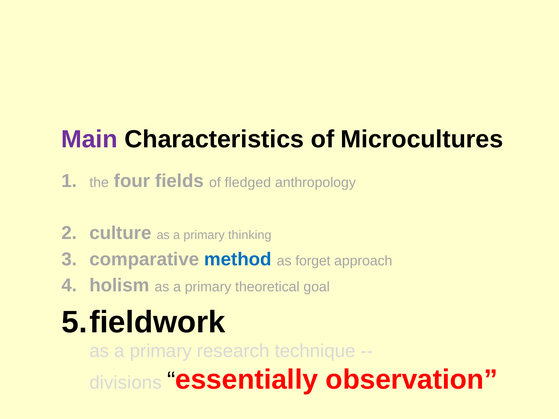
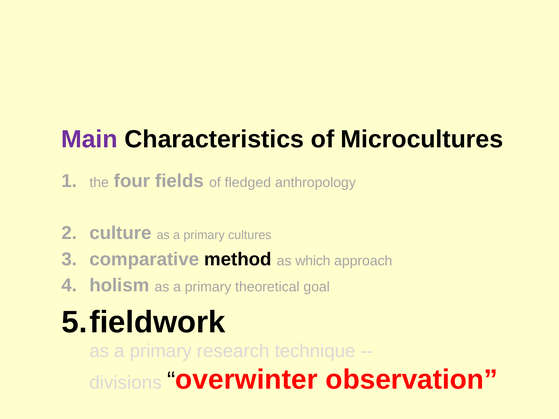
thinking: thinking -> cultures (250, 235)
method colour: blue -> black (238, 259)
forget: forget -> which (313, 261)
essentially: essentially -> overwinter (247, 380)
